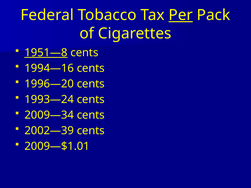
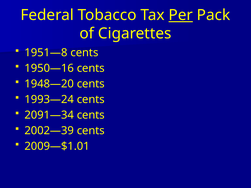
1951—8 underline: present -> none (46, 53)
1994—16: 1994—16 -> 1950—16 (49, 68)
1996—20: 1996—20 -> 1948—20 (49, 84)
2009—34: 2009—34 -> 2091—34 (49, 115)
